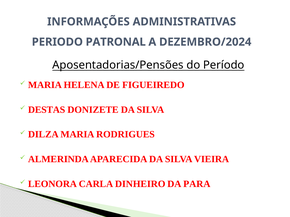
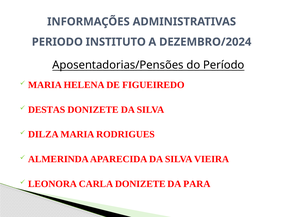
PATRONAL: PATRONAL -> INSTITUTO (116, 42)
CARLA DINHEIRO: DINHEIRO -> DONIZETE (140, 184)
